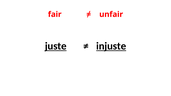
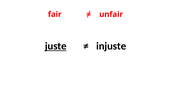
injuste underline: present -> none (111, 46)
